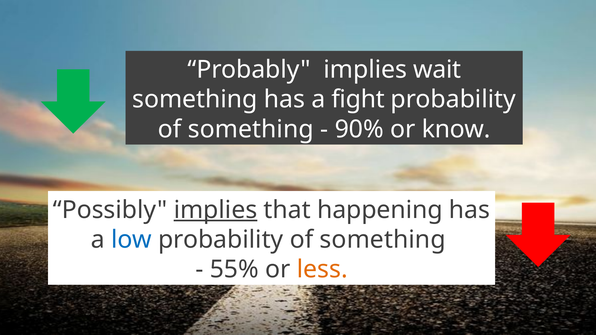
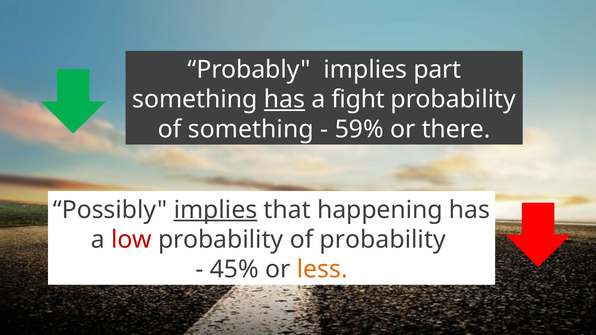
wait: wait -> part (437, 70)
has underline: none -> present (285, 100)
90%: 90% -> 59% (359, 129)
know: know -> there (456, 129)
low colour: blue -> red (132, 240)
something: something -> probability (383, 240)
55%: 55% -> 45% (234, 270)
